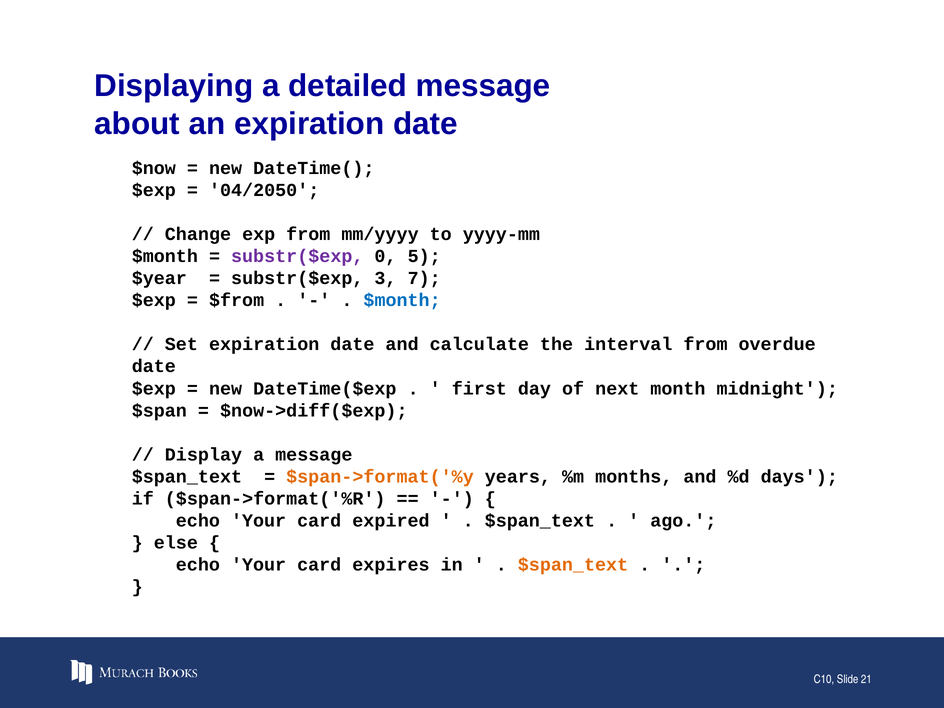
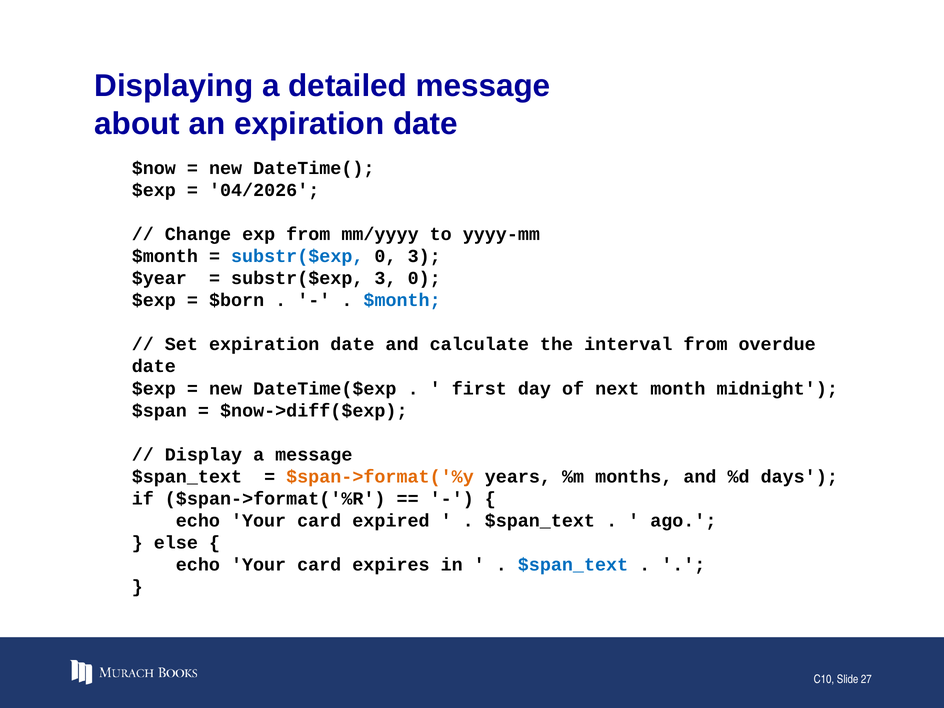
04/2050: 04/2050 -> 04/2026 (264, 190)
substr($exp colour: purple -> blue (297, 256)
0 5: 5 -> 3 (424, 256)
3 7: 7 -> 0 (424, 278)
$from: $from -> $born (237, 300)
$span_text colour: orange -> blue (573, 565)
21: 21 -> 27 (866, 679)
